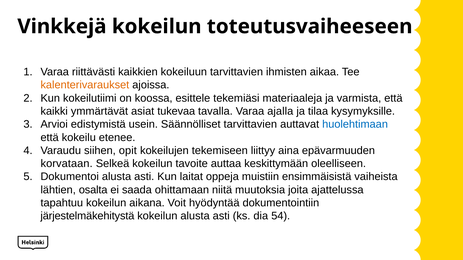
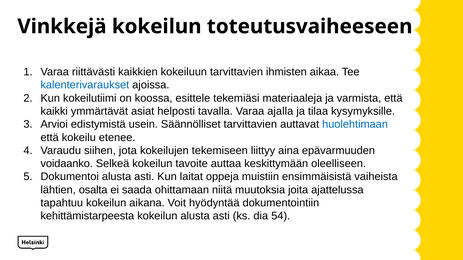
kalenterivaraukset colour: orange -> blue (85, 85)
tukevaa: tukevaa -> helposti (176, 111)
opit: opit -> jota (128, 151)
korvataan: korvataan -> voidaanko (67, 164)
järjestelmäkehitystä: järjestelmäkehitystä -> kehittämistarpeesta (87, 216)
